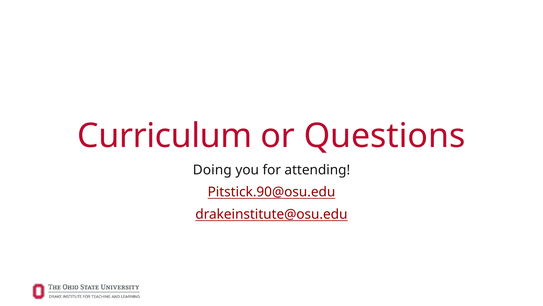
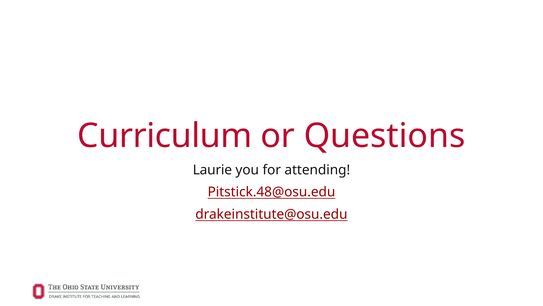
Doing: Doing -> Laurie (212, 170)
Pitstick.90@osu.edu: Pitstick.90@osu.edu -> Pitstick.48@osu.edu (271, 192)
